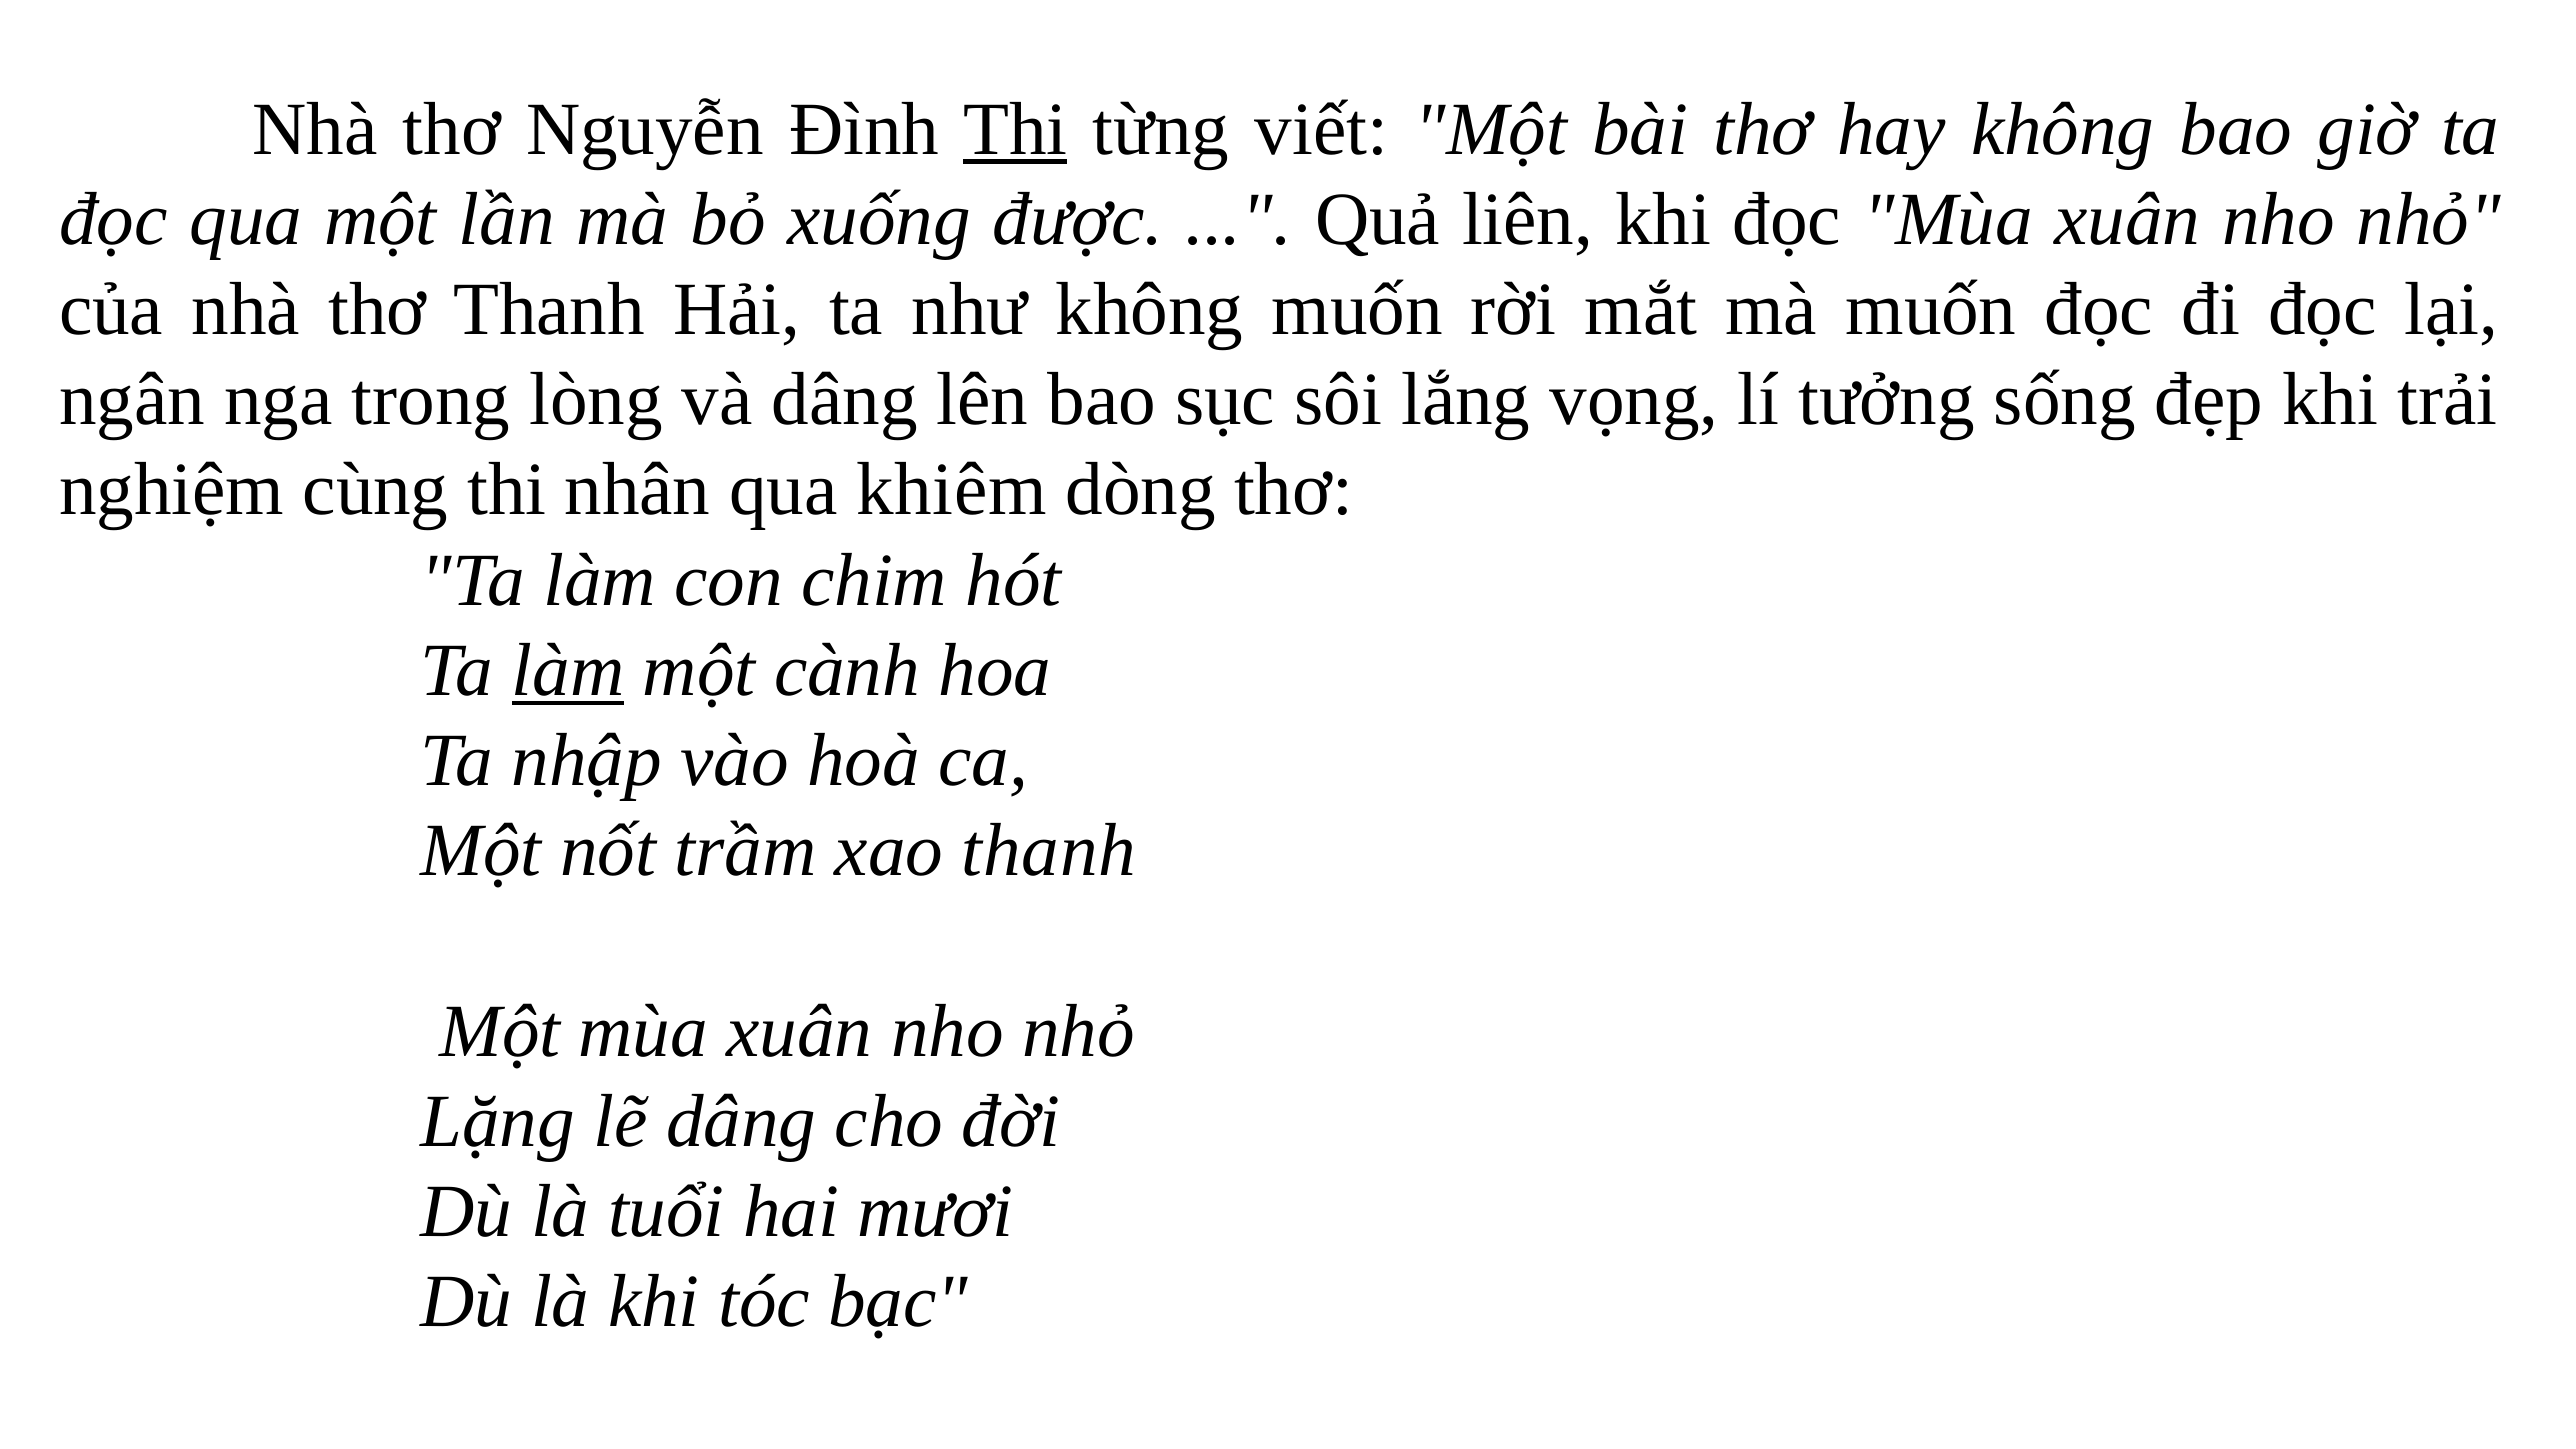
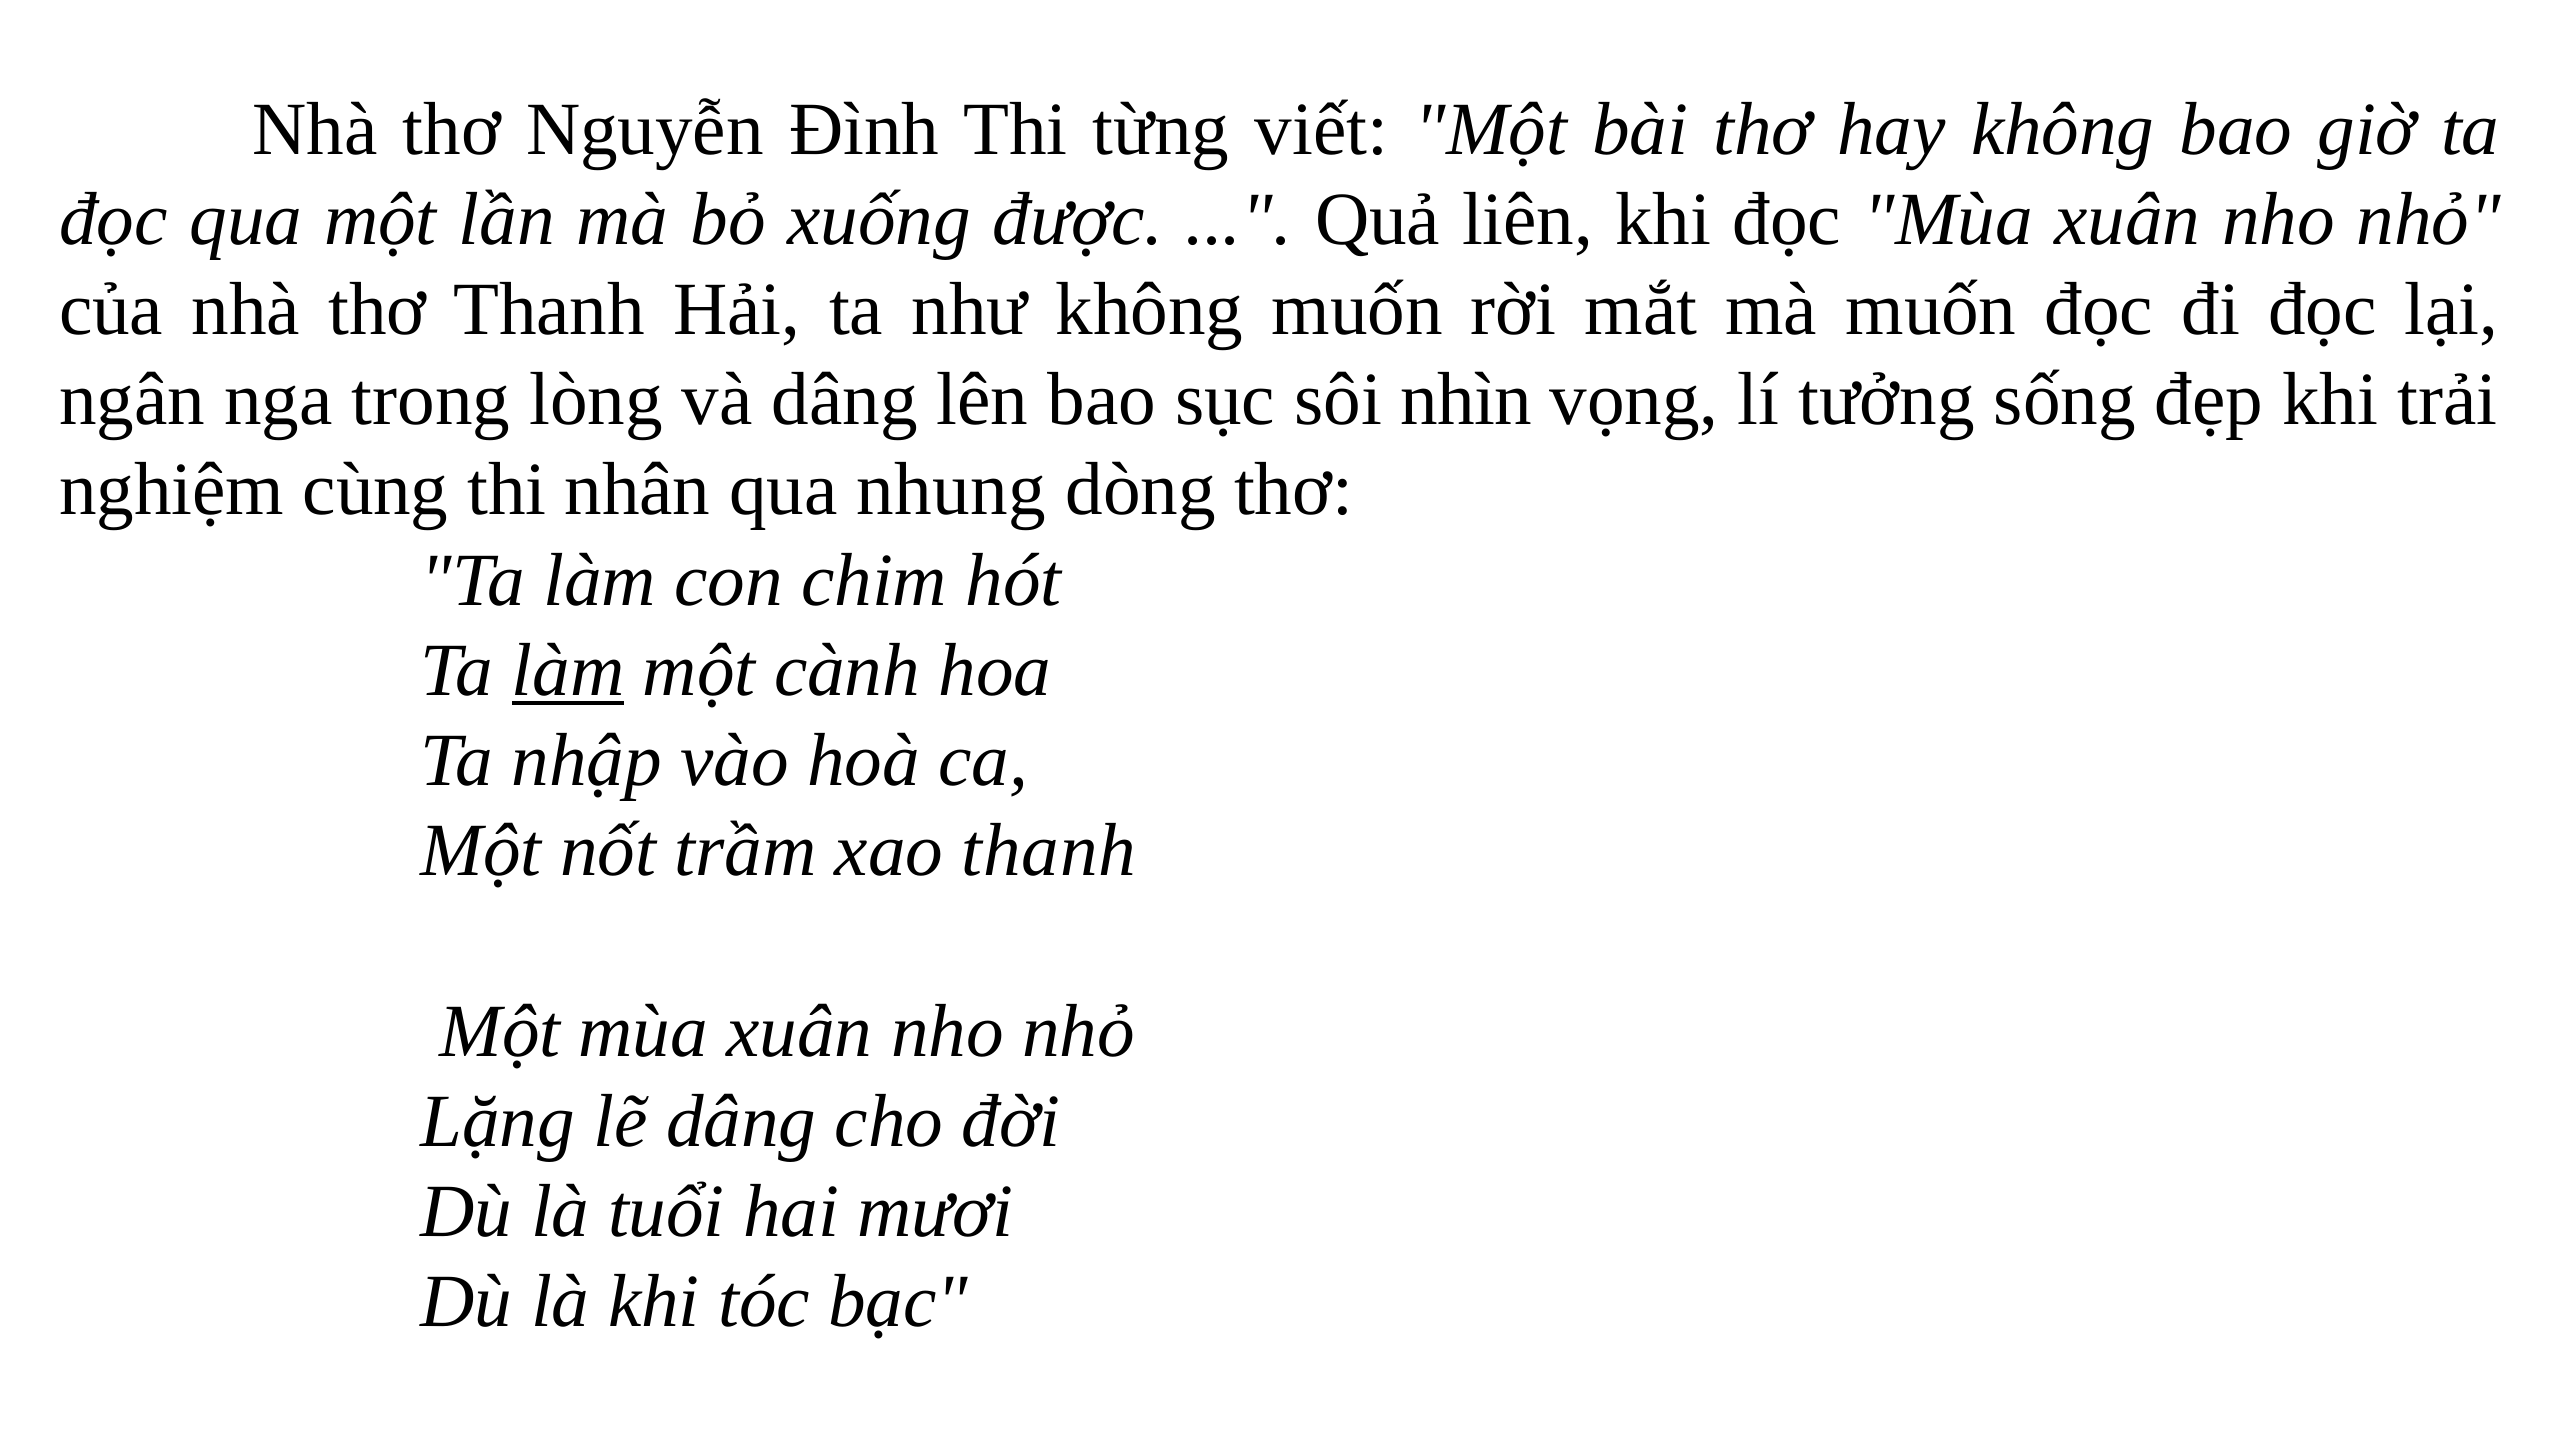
Thi underline: present -> none (1015, 129)
lắng: lắng -> nhìn (1466, 400)
khiêm: khiêm -> nhung (951, 490)
